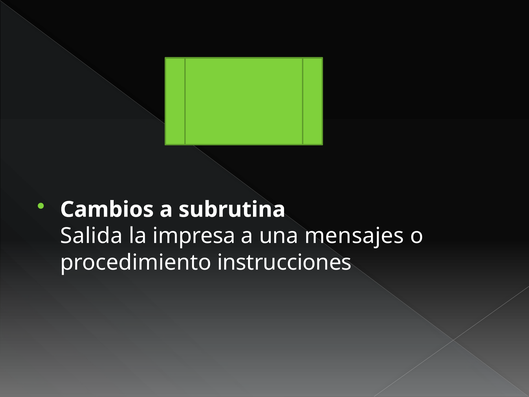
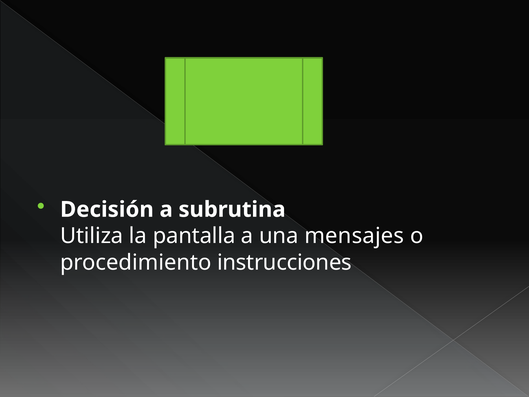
Cambios: Cambios -> Decisión (107, 209)
Salida: Salida -> Utiliza (92, 236)
impresa: impresa -> pantalla (194, 236)
